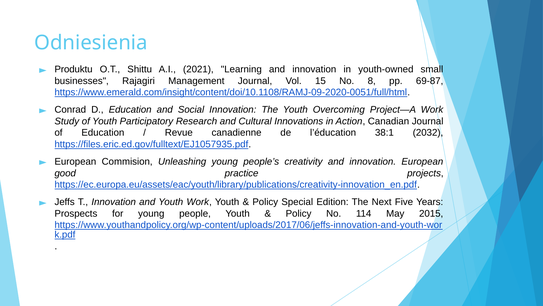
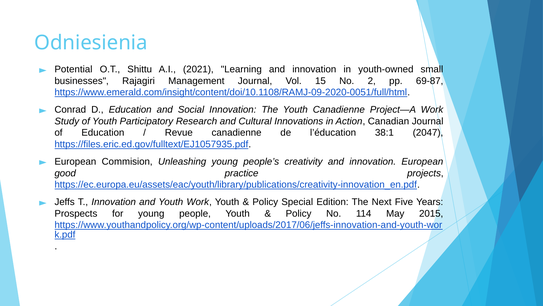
Produktu: Produktu -> Potential (73, 69)
8: 8 -> 2 (372, 81)
Youth Overcoming: Overcoming -> Canadienne (339, 109)
2032: 2032 -> 2047 (428, 133)
